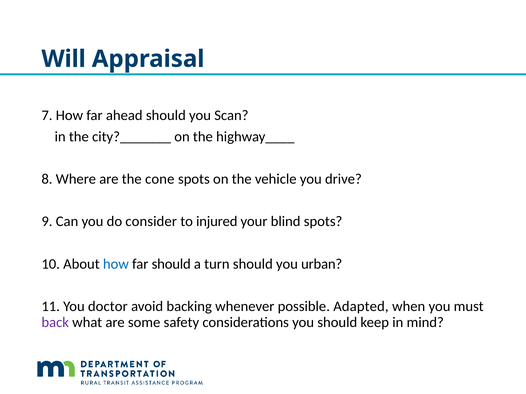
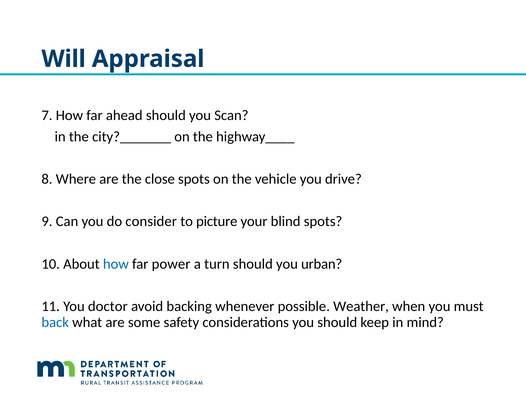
cone: cone -> close (160, 179)
injured: injured -> picture (217, 222)
far should: should -> power (171, 264)
Adapted: Adapted -> Weather (361, 307)
back colour: purple -> blue (55, 323)
